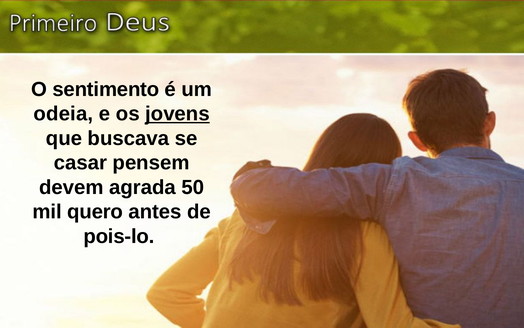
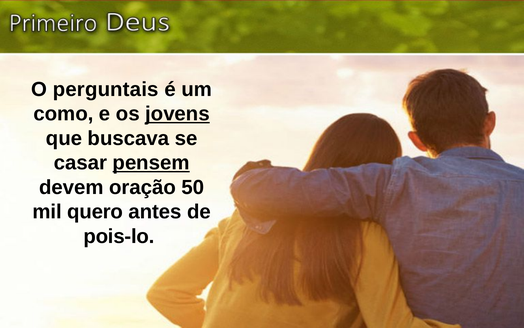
sentimento: sentimento -> perguntais (106, 89)
odeia: odeia -> como (63, 114)
pensem underline: none -> present (151, 163)
agrada: agrada -> oração (143, 187)
